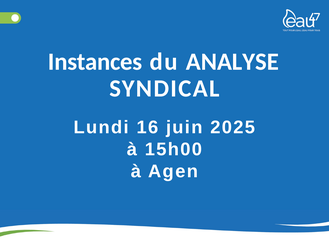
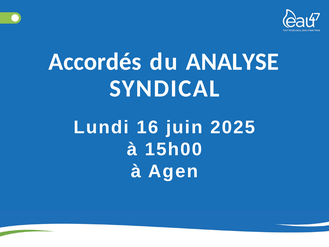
Instances: Instances -> Accordés (95, 62)
